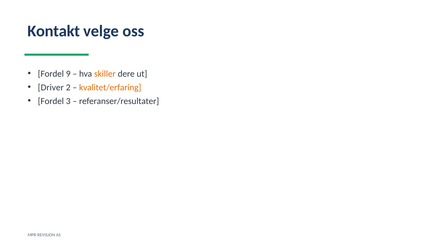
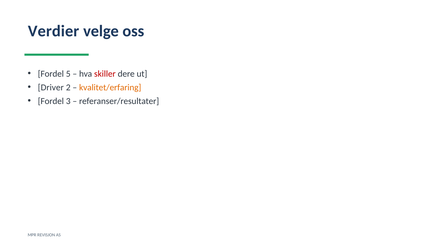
Kontakt: Kontakt -> Verdier (54, 31)
9: 9 -> 5 (68, 74)
skiller colour: orange -> red (105, 74)
